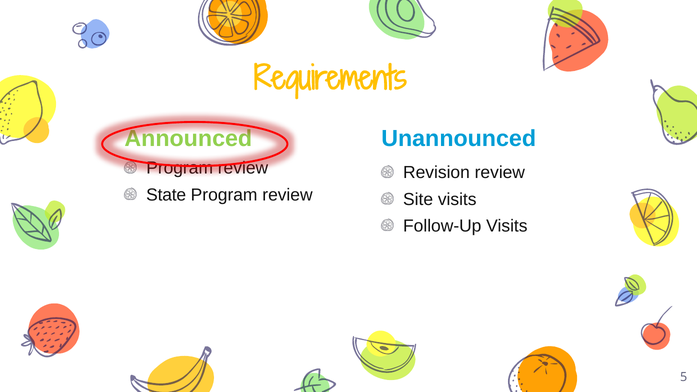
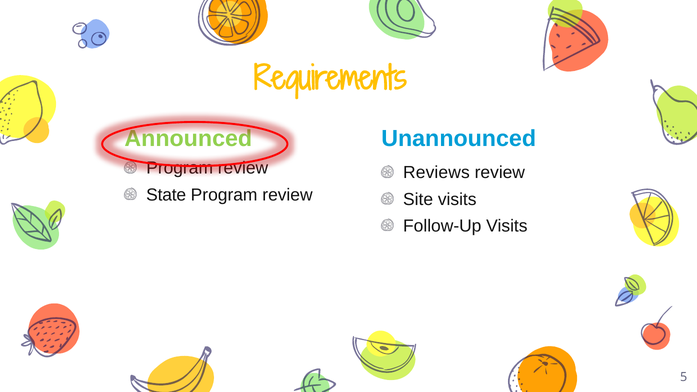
Revision: Revision -> Reviews (436, 173)
